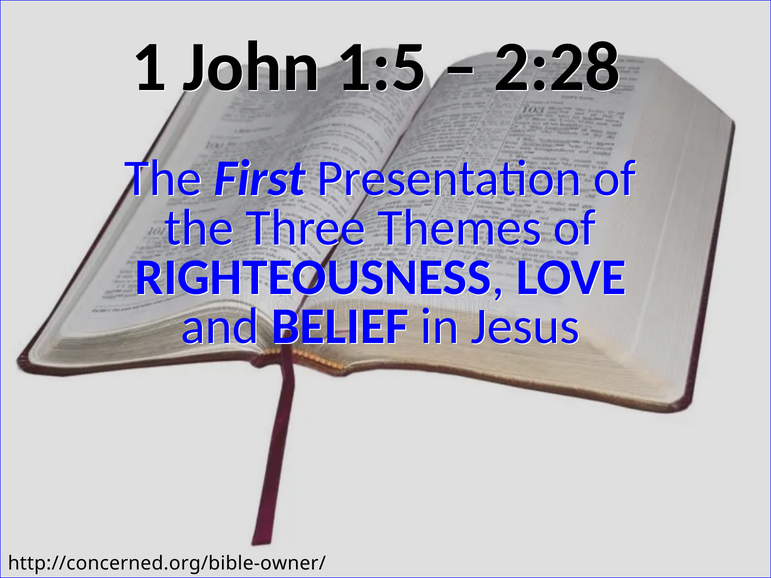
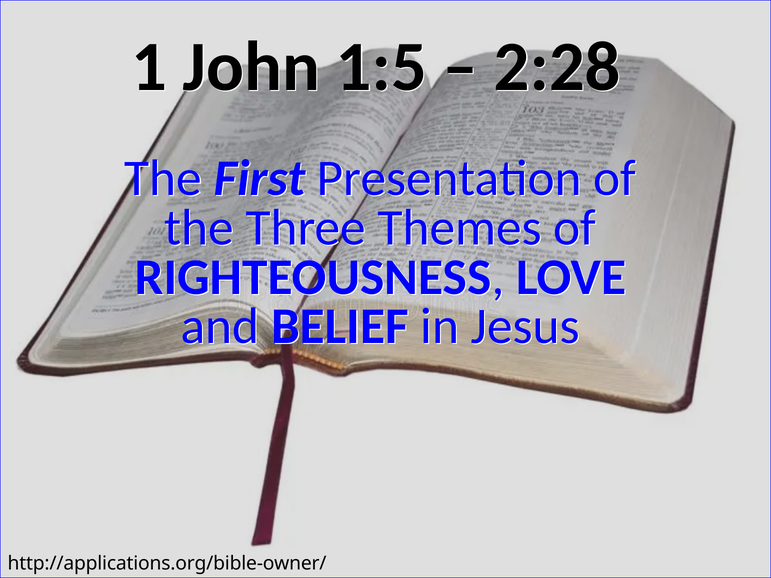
http://concerned.org/bible-owner/: http://concerned.org/bible-owner/ -> http://applications.org/bible-owner/ (167, 564)
